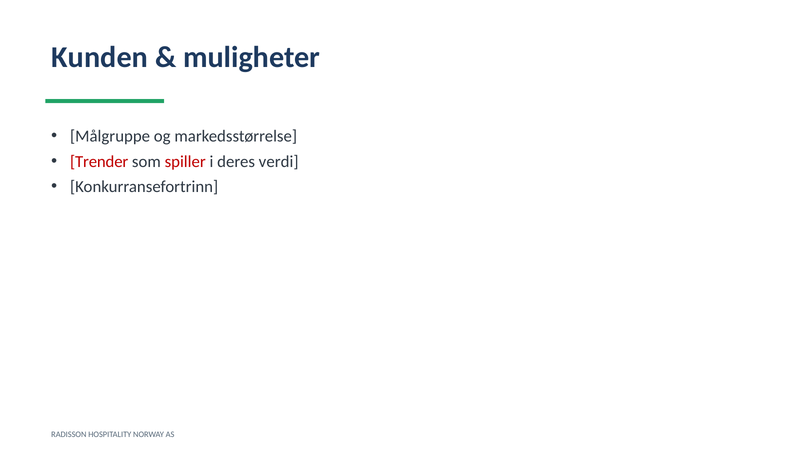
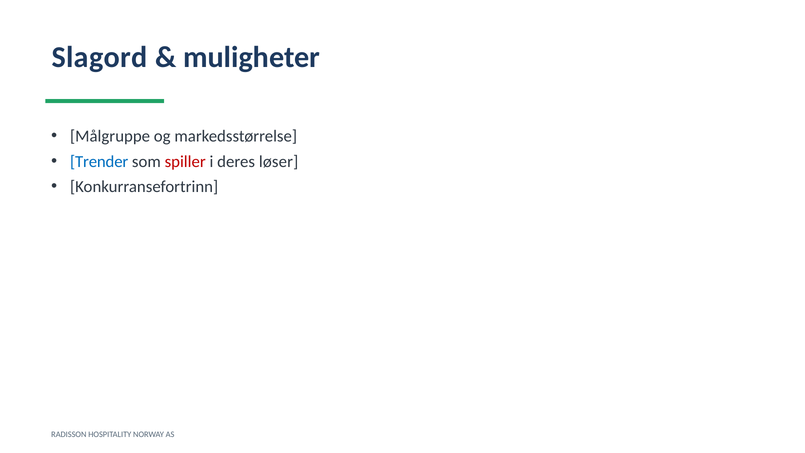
Kunden: Kunden -> Slagord (100, 57)
Trender colour: red -> blue (99, 162)
verdi: verdi -> løser (279, 162)
